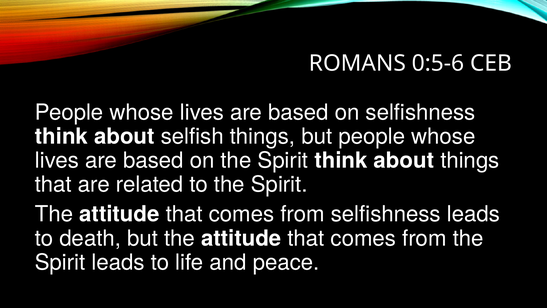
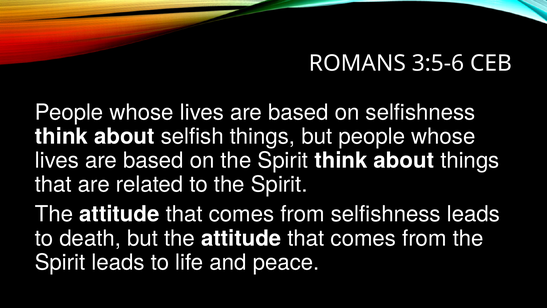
0:5-6: 0:5-6 -> 3:5-6 (438, 63)
